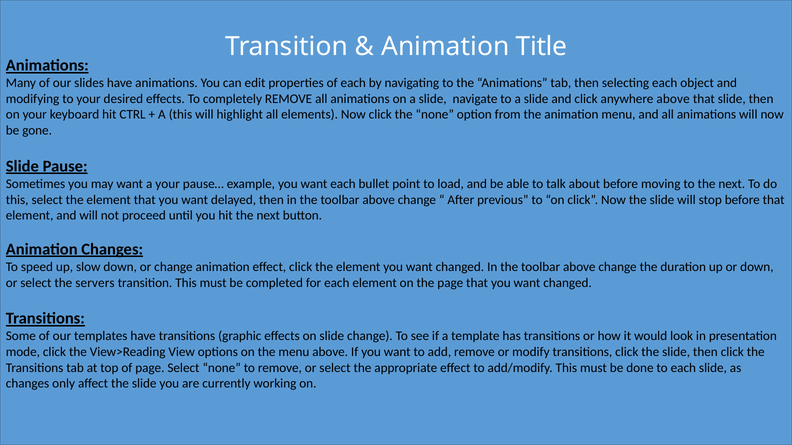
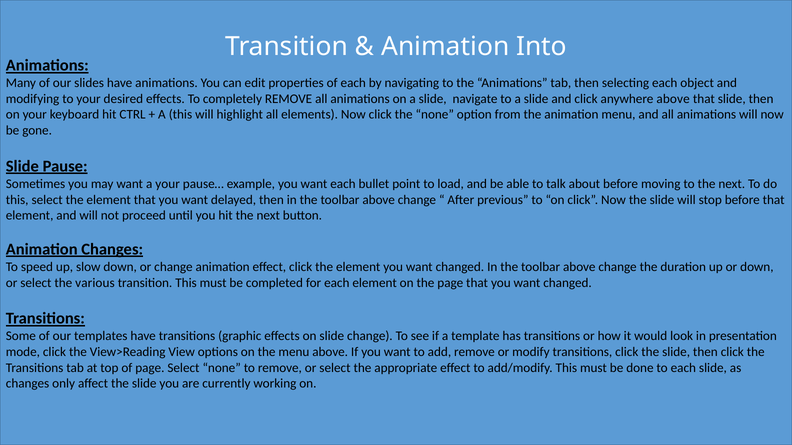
Title: Title -> Into (541, 47)
servers: servers -> various (95, 283)
